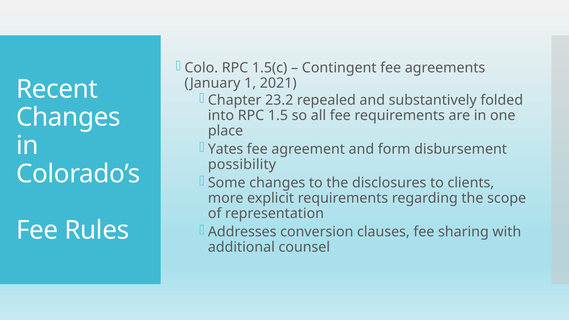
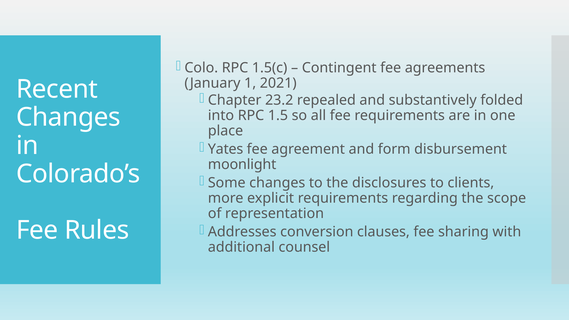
possibility: possibility -> moonlight (242, 165)
